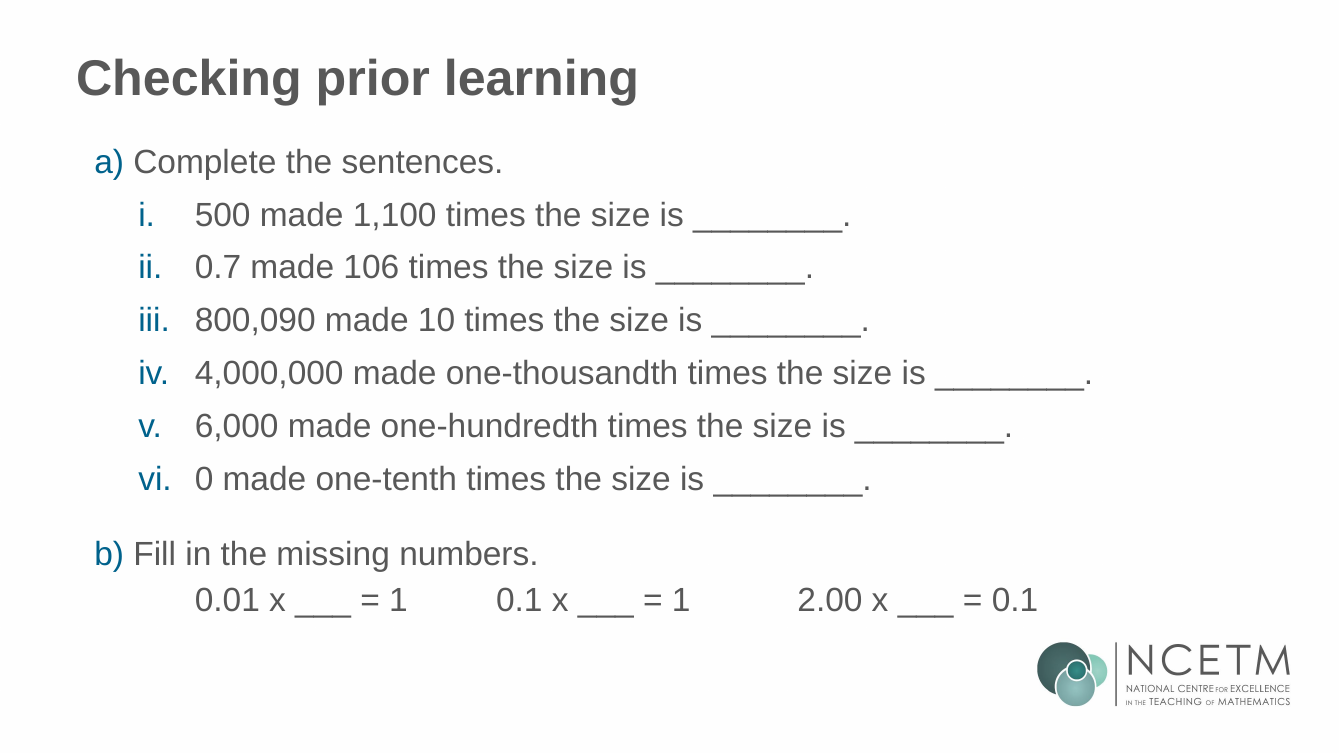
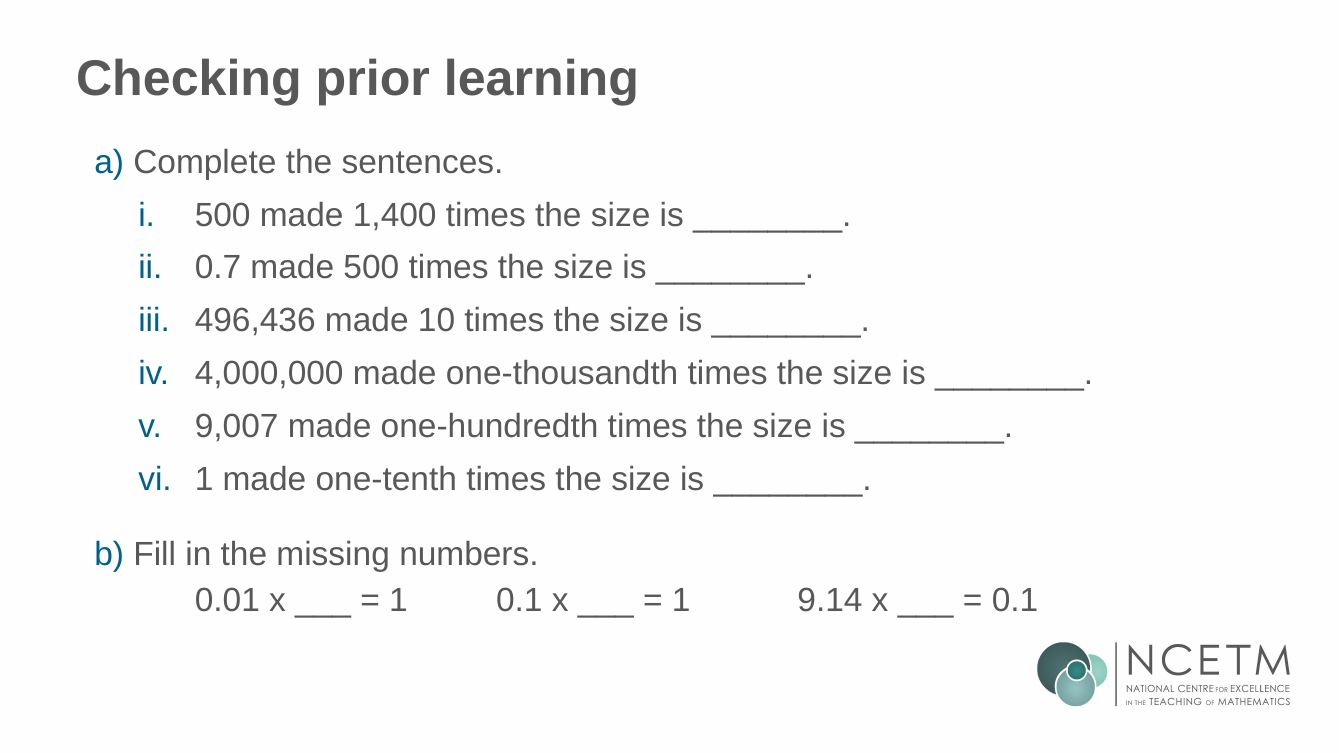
1,100: 1,100 -> 1,400 (395, 215)
made 106: 106 -> 500 (371, 268)
800,090: 800,090 -> 496,436 (255, 321)
6,000: 6,000 -> 9,007 (237, 427)
0: 0 -> 1 (204, 479)
2.00: 2.00 -> 9.14 (830, 601)
